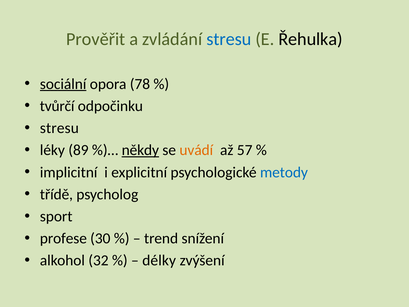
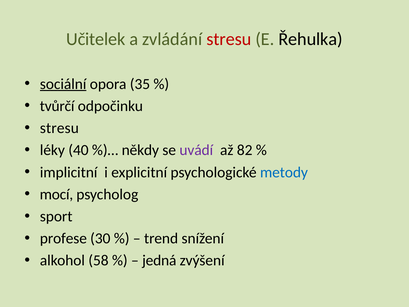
Prověřit: Prověřit -> Učitelek (96, 39)
stresu colour: blue -> red (229, 39)
78: 78 -> 35 (140, 84)
89: 89 -> 40 (78, 150)
někdy underline: present -> none (140, 150)
uvádí colour: orange -> purple (196, 150)
57: 57 -> 82 (245, 150)
třídě: třídě -> mocí (56, 194)
32: 32 -> 58 (98, 260)
délky: délky -> jedná (159, 260)
